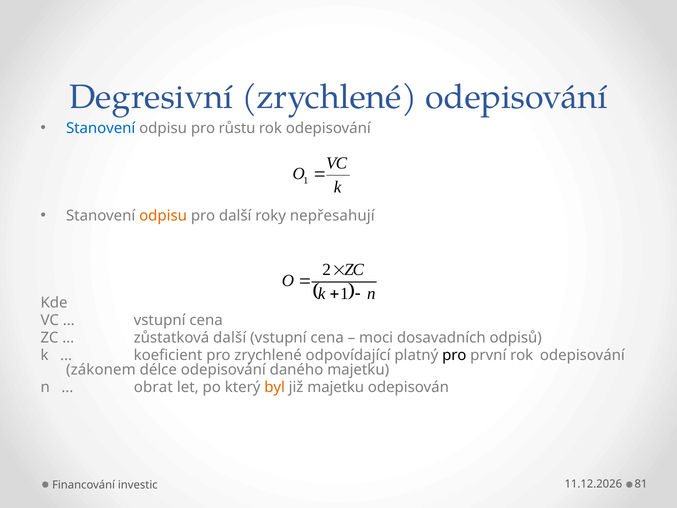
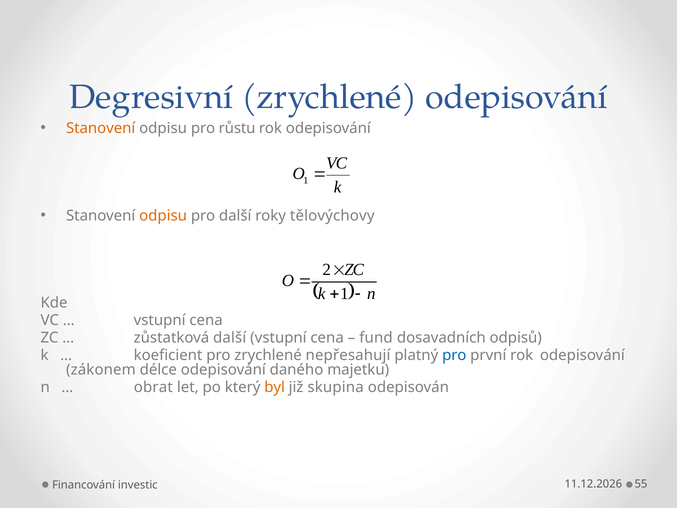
Stanovení colour: blue -> orange (101, 128)
nepřesahují: nepřesahují -> tělovýchovy (332, 216)
moci: moci -> fund (376, 338)
odpovídající: odpovídající -> nepřesahují (348, 355)
pro colour: black -> blue (454, 355)
již majetku: majetku -> skupina (336, 387)
81: 81 -> 55 (641, 484)
